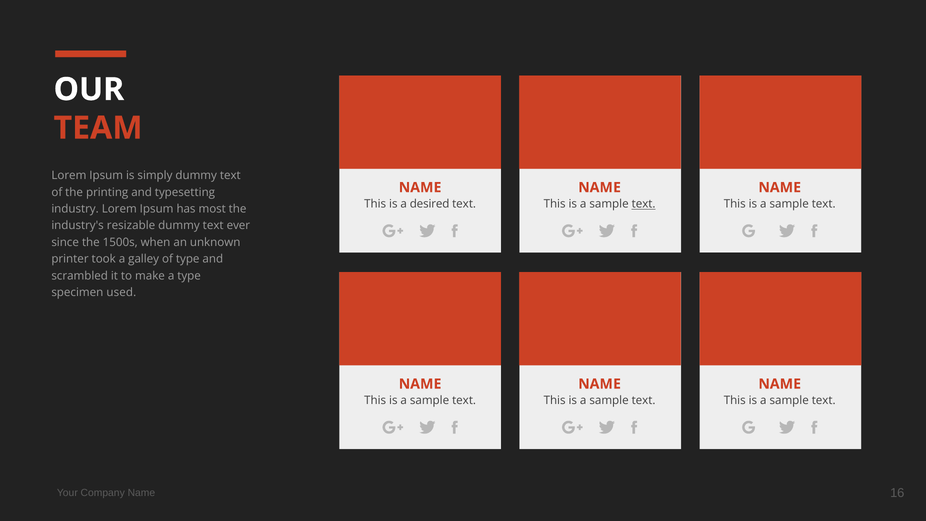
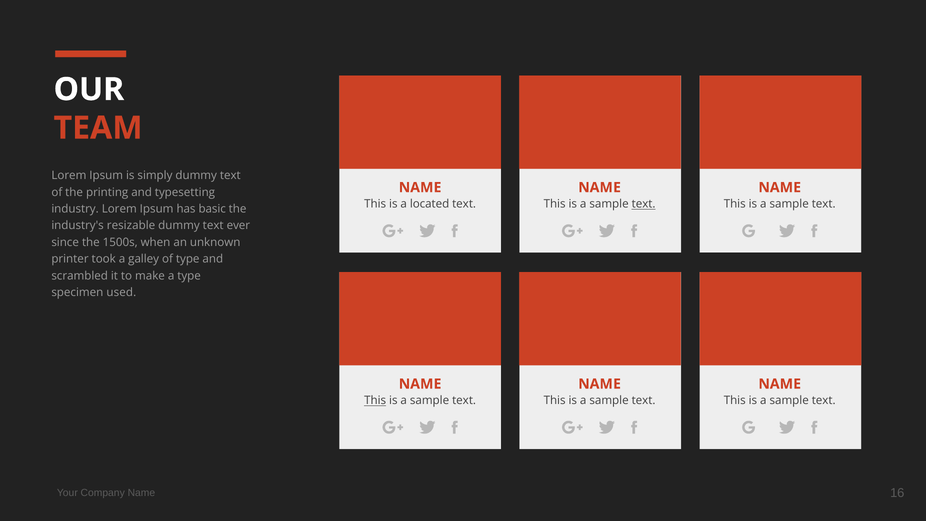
desired: desired -> located (430, 204)
most: most -> basic (212, 209)
This underline: none -> present (375, 401)
